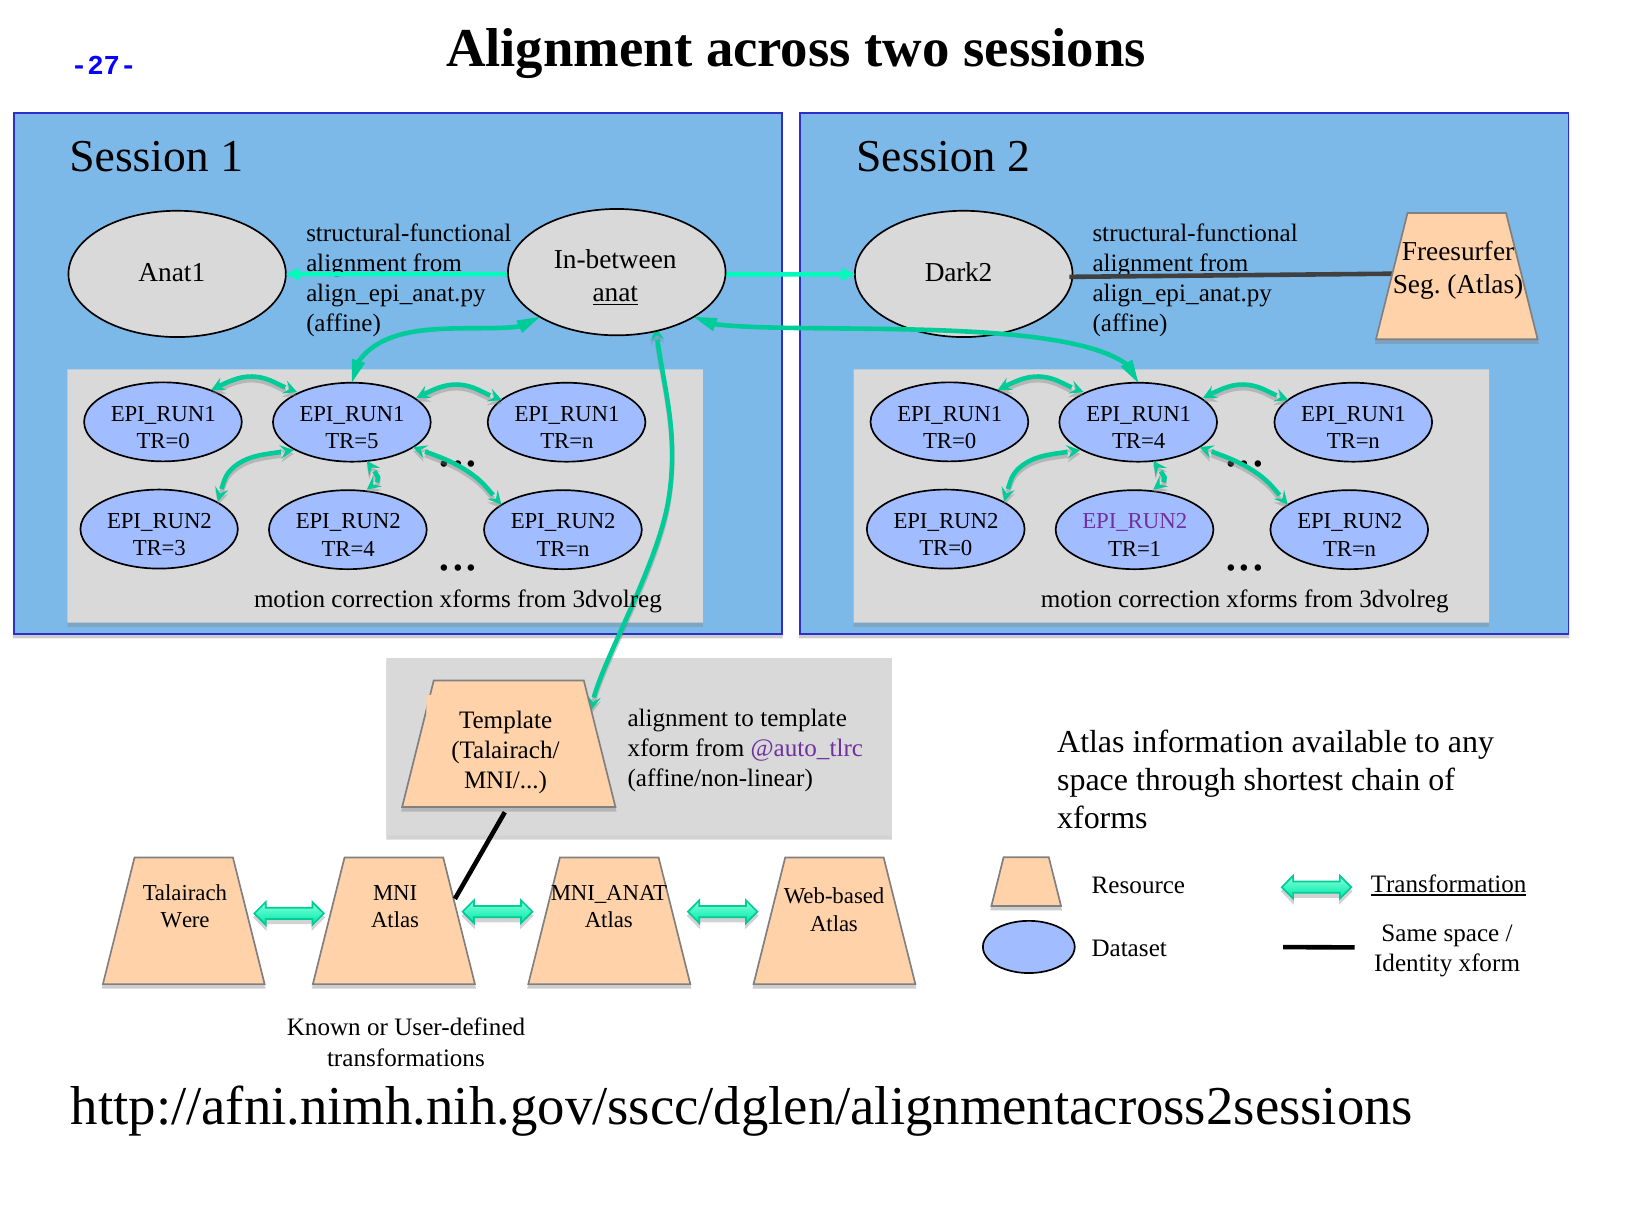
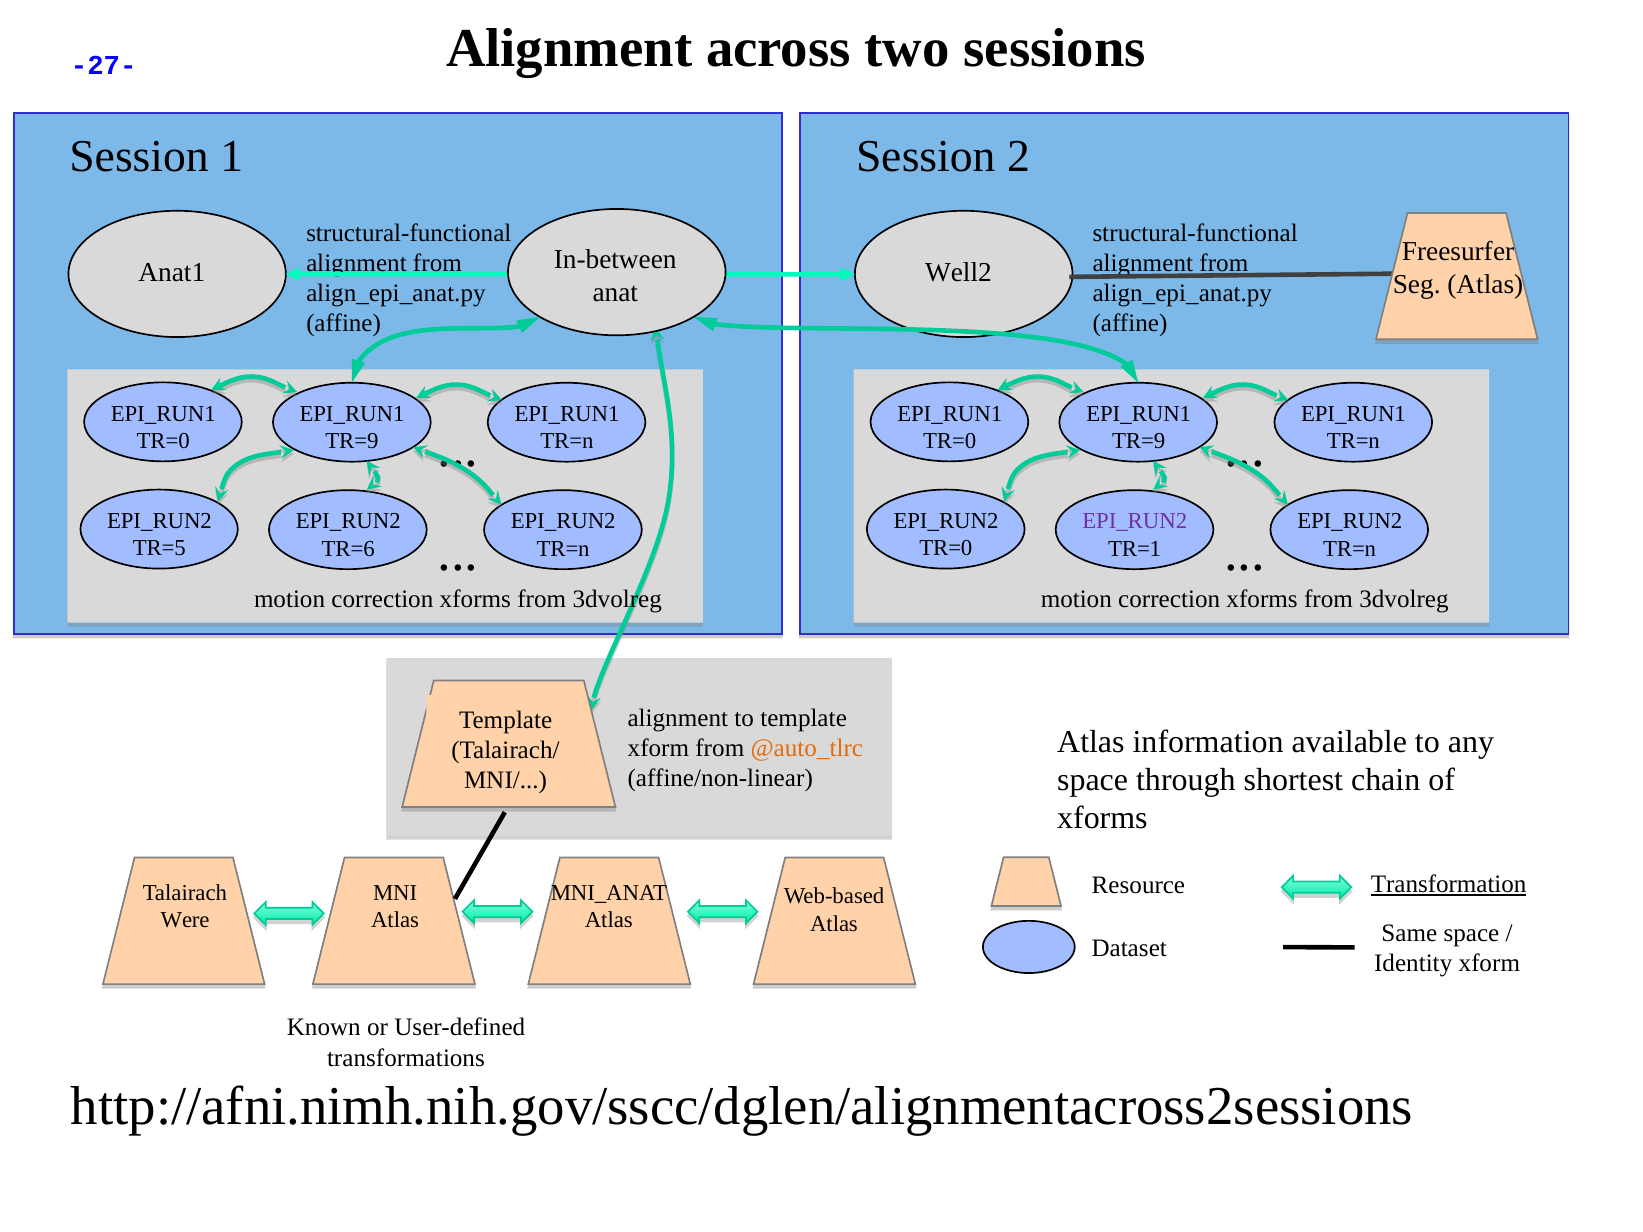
Dark2: Dark2 -> Well2 (958, 273)
anat underline: present -> none (615, 293)
TR=5: TR=5 -> TR=9 (352, 441)
TR=4: TR=4 -> TR=9 (1139, 441)
TR=3: TR=3 -> TR=5 (159, 548)
TR=4: TR=4 -> TR=6 (348, 549)
@auto_tlrc colour: purple -> orange (807, 748)
